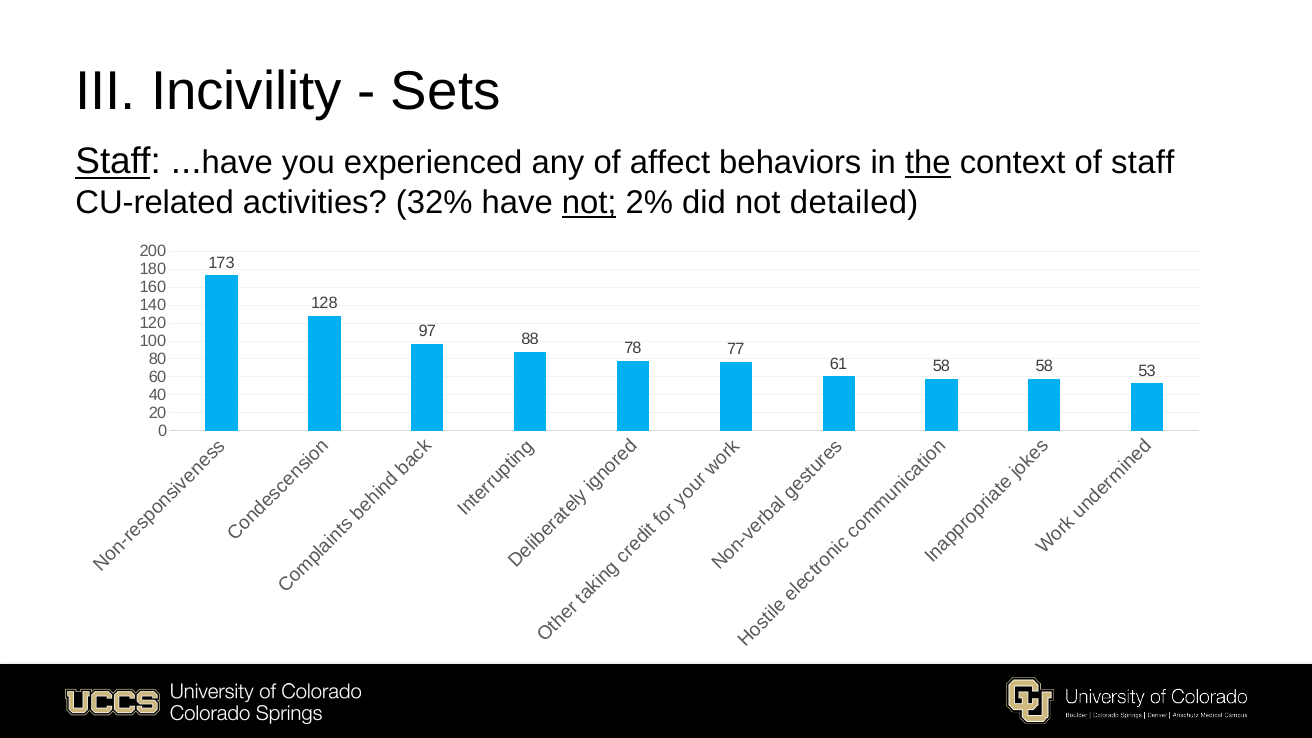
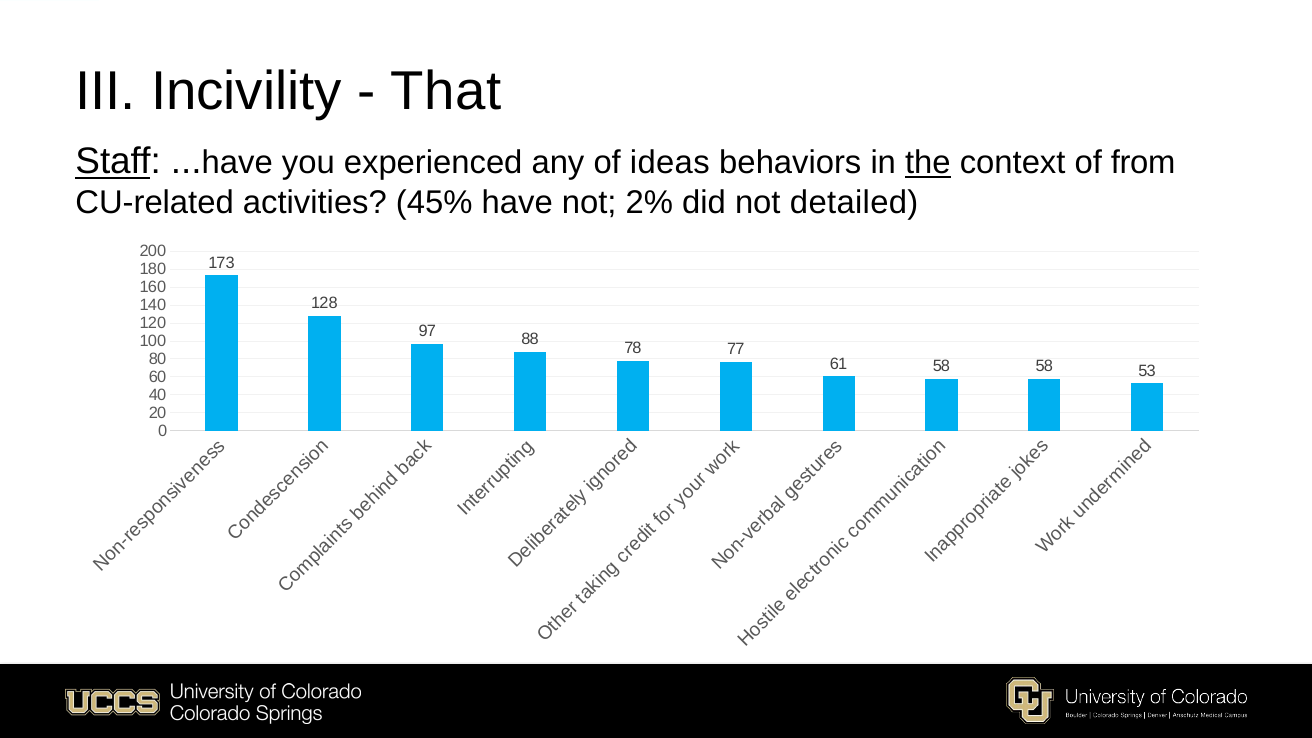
Sets: Sets -> That (446, 92)
affect: affect -> ideas (670, 163)
of staff: staff -> from (1143, 163)
32%: 32% -> 45% (434, 203)
not underline: present -> none (589, 203)
